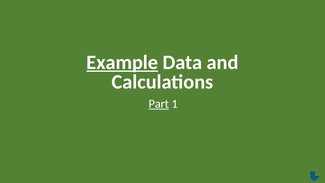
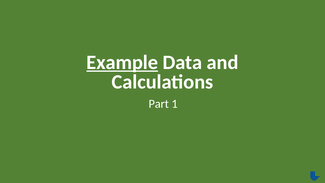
Part underline: present -> none (159, 104)
